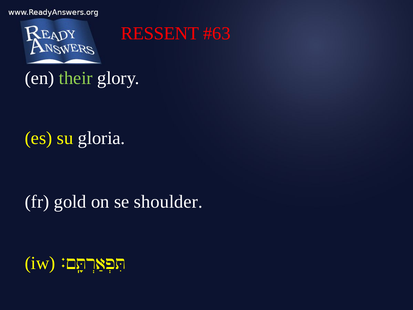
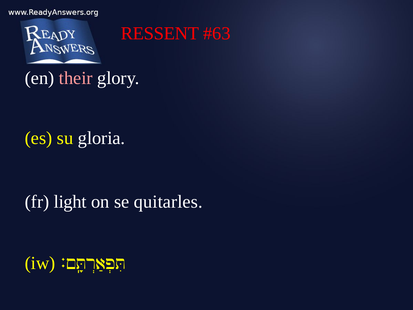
their colour: light green -> pink (76, 78)
gold: gold -> light (70, 201)
shoulder: shoulder -> quitarles (168, 201)
